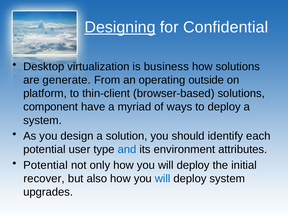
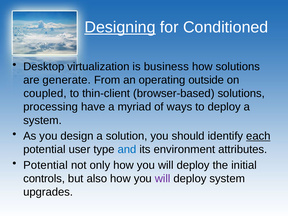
Confidential: Confidential -> Conditioned (226, 27)
platform: platform -> coupled (45, 93)
component: component -> processing (51, 107)
each underline: none -> present (258, 136)
recover: recover -> controls (44, 179)
will colour: blue -> purple (163, 179)
